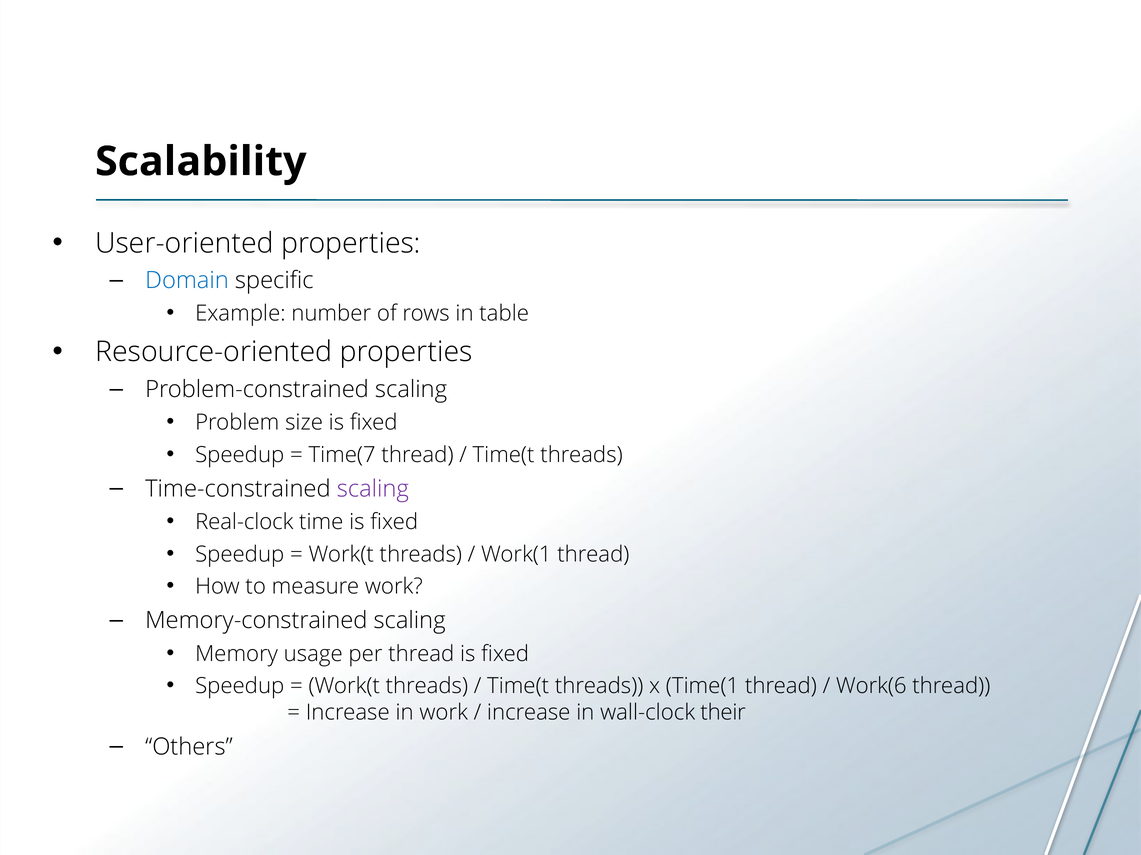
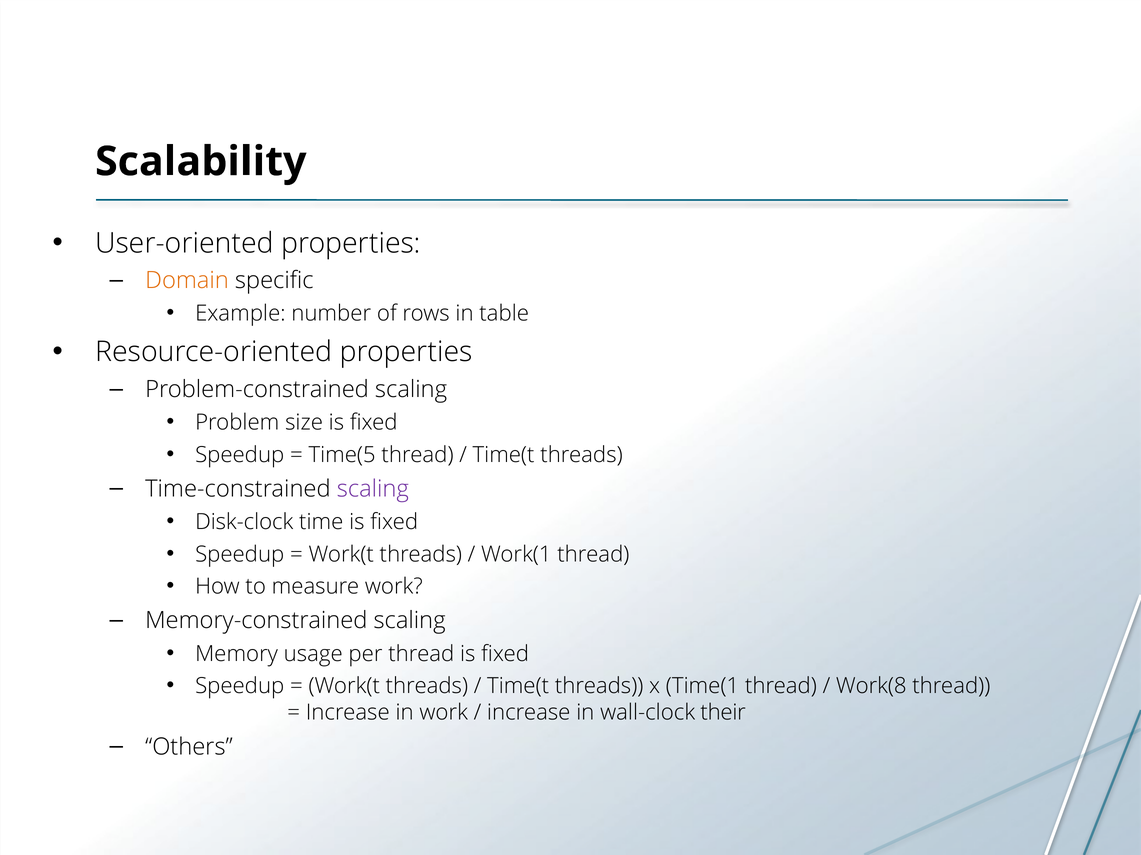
Domain colour: blue -> orange (187, 281)
Time(7: Time(7 -> Time(5 (342, 455)
Real-clock: Real-clock -> Disk-clock (244, 522)
Work(6: Work(6 -> Work(8 (871, 687)
